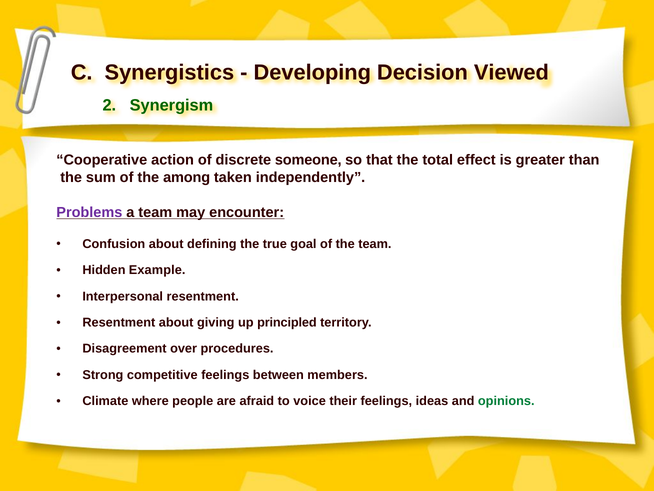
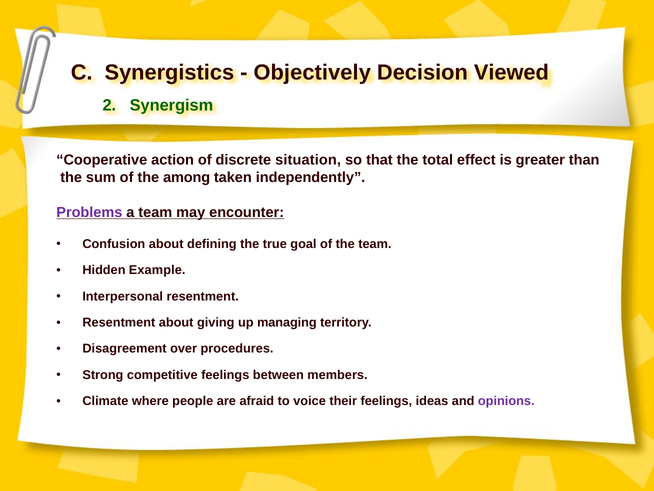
Developing: Developing -> Objectively (312, 73)
someone: someone -> situation (308, 160)
principled: principled -> managing (287, 322)
opinions colour: green -> purple (506, 401)
